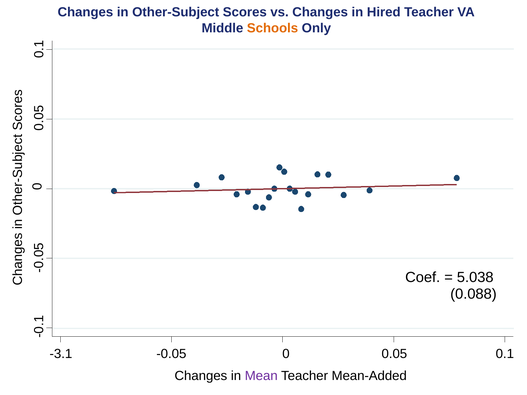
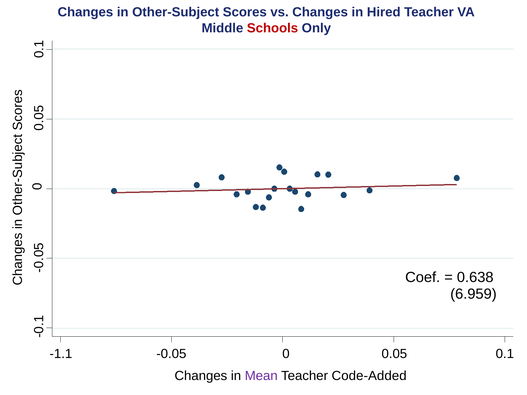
Schools colour: orange -> red (273, 28)
5.038: 5.038 -> 0.638 (475, 278)
0.088: 0.088 -> 6.959 (473, 294)
-3.1: -3.1 -> -1.1 (61, 354)
Mean-Added: Mean-Added -> Code-Added (369, 376)
